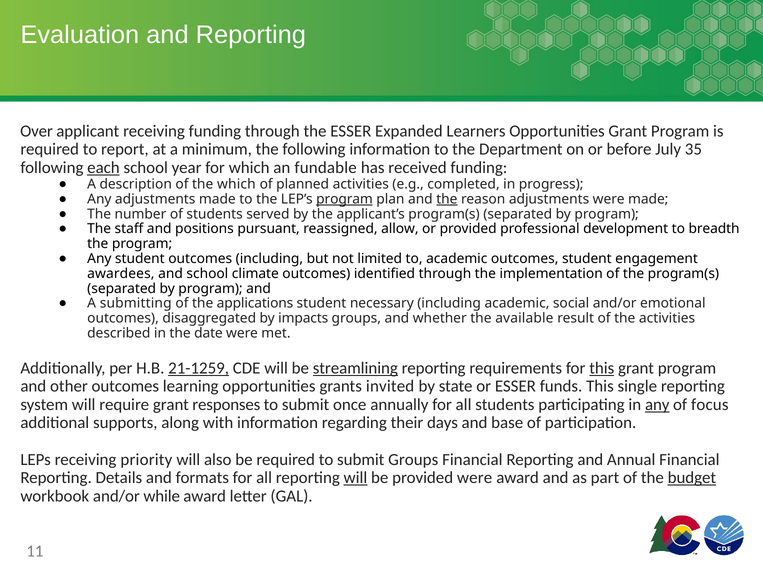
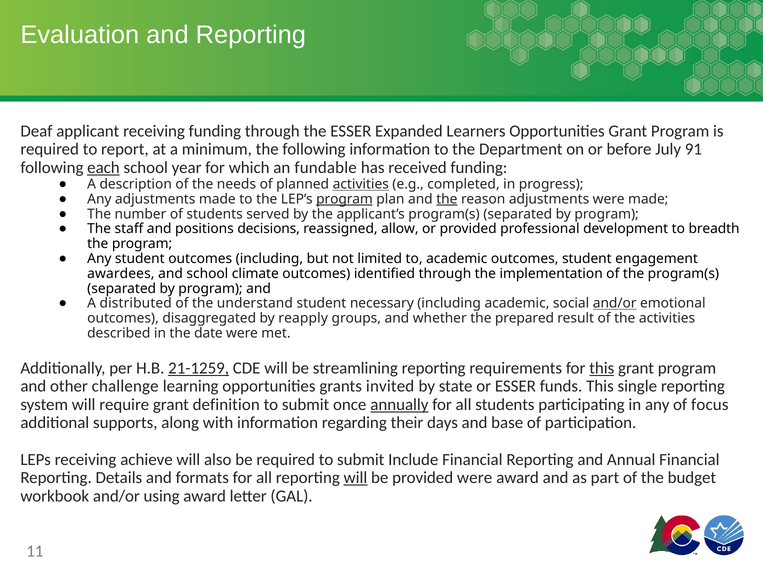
Over: Over -> Deaf (36, 131)
35: 35 -> 91 (693, 149)
the which: which -> needs (236, 184)
activities underline: none -> present (361, 184)
pursuant: pursuant -> decisions (269, 229)
submitting: submitting -> distributed (136, 304)
applications: applications -> understand (255, 304)
and/or underline: none -> present (615, 304)
impacts: impacts -> reapply (303, 318)
available: available -> prepared (525, 318)
streamlining underline: present -> none (355, 368)
other outcomes: outcomes -> challenge (125, 386)
responses: responses -> definition (226, 405)
annually underline: none -> present (399, 405)
any underline: present -> none (657, 405)
priority: priority -> achieve (147, 460)
submit Groups: Groups -> Include (413, 460)
budget underline: present -> none (692, 478)
while: while -> using (162, 496)
